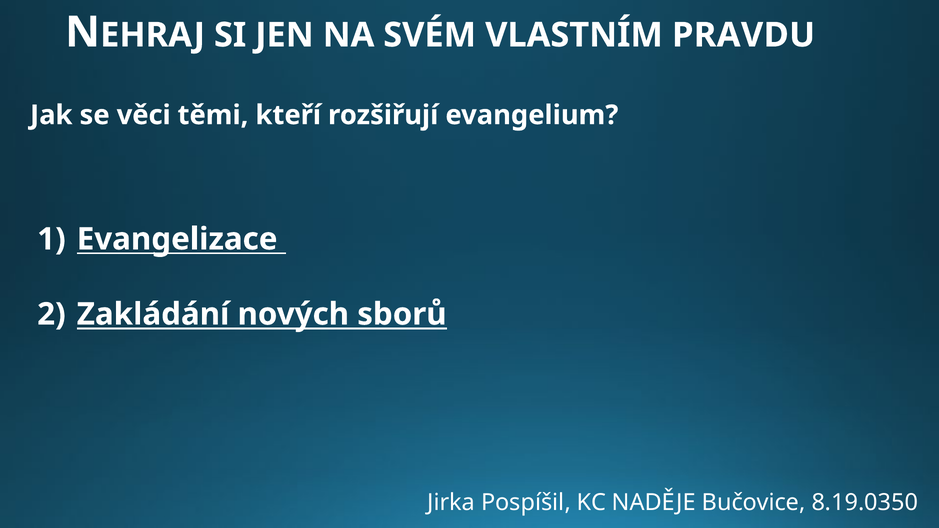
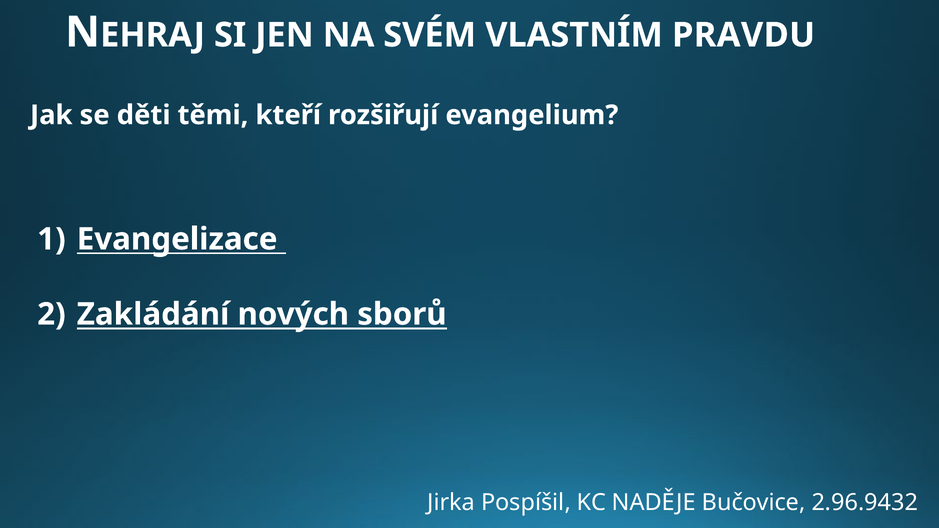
věci: věci -> děti (144, 115)
8.19.0350: 8.19.0350 -> 2.96.9432 (865, 503)
